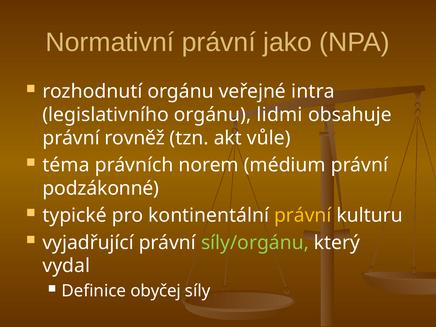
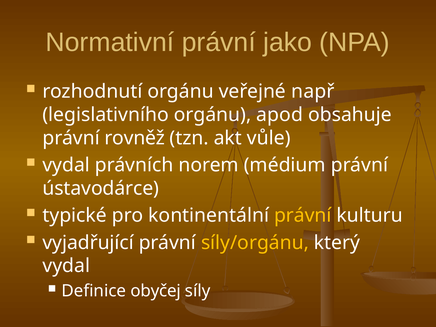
intra: intra -> např (313, 91)
lidmi: lidmi -> apod (280, 115)
téma: téma -> vydal (66, 165)
podzákonné: podzákonné -> ústavodárce (101, 188)
síly/orgánu colour: light green -> yellow (255, 243)
